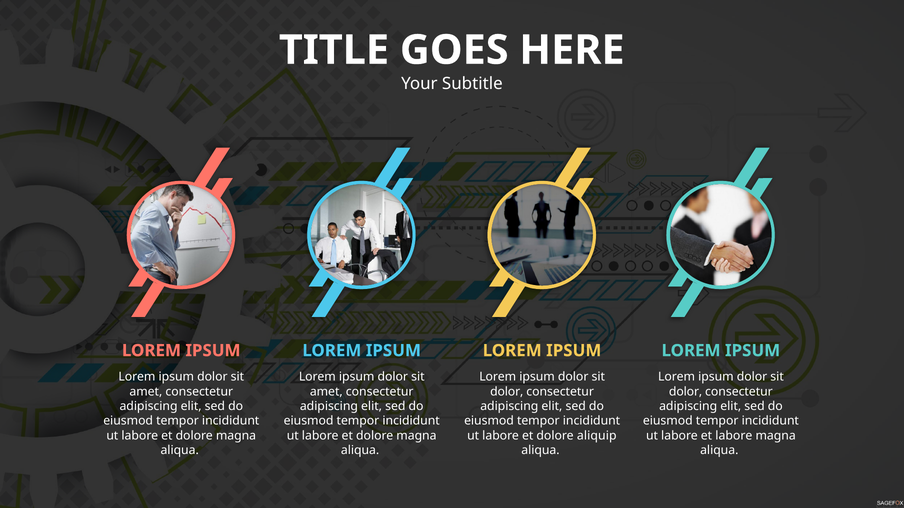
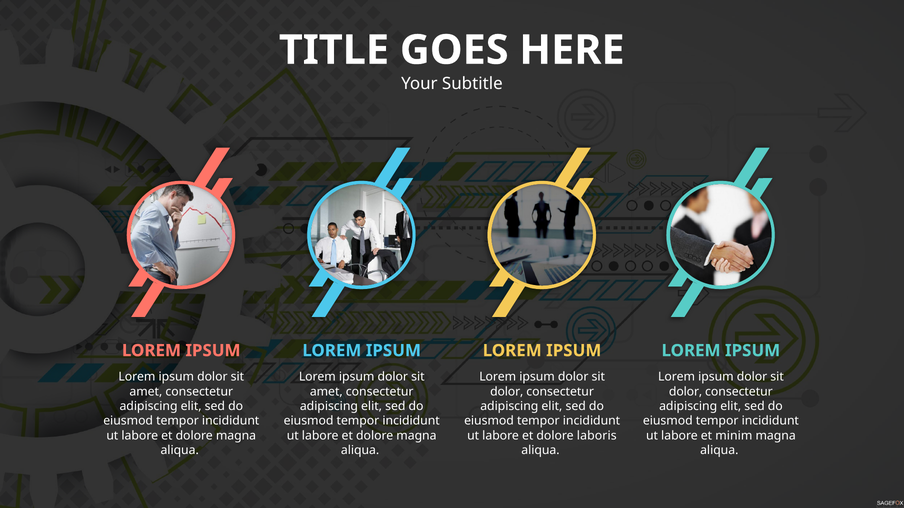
aliquip: aliquip -> laboris (597, 436)
et labore: labore -> minim (734, 436)
